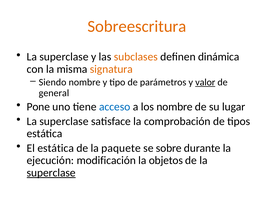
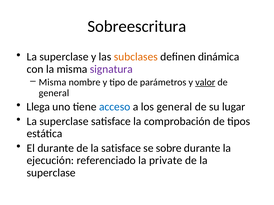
Sobreescritura colour: orange -> black (137, 27)
signatura colour: orange -> purple (111, 69)
Siendo: Siendo -> Misma (53, 83)
Pone: Pone -> Llega (38, 107)
los nombre: nombre -> general (174, 107)
El estática: estática -> durante (56, 148)
la paquete: paquete -> satisface (121, 148)
modificación: modificación -> referenciado (106, 161)
objetos: objetos -> private (166, 161)
superclase underline: present -> none (51, 173)
